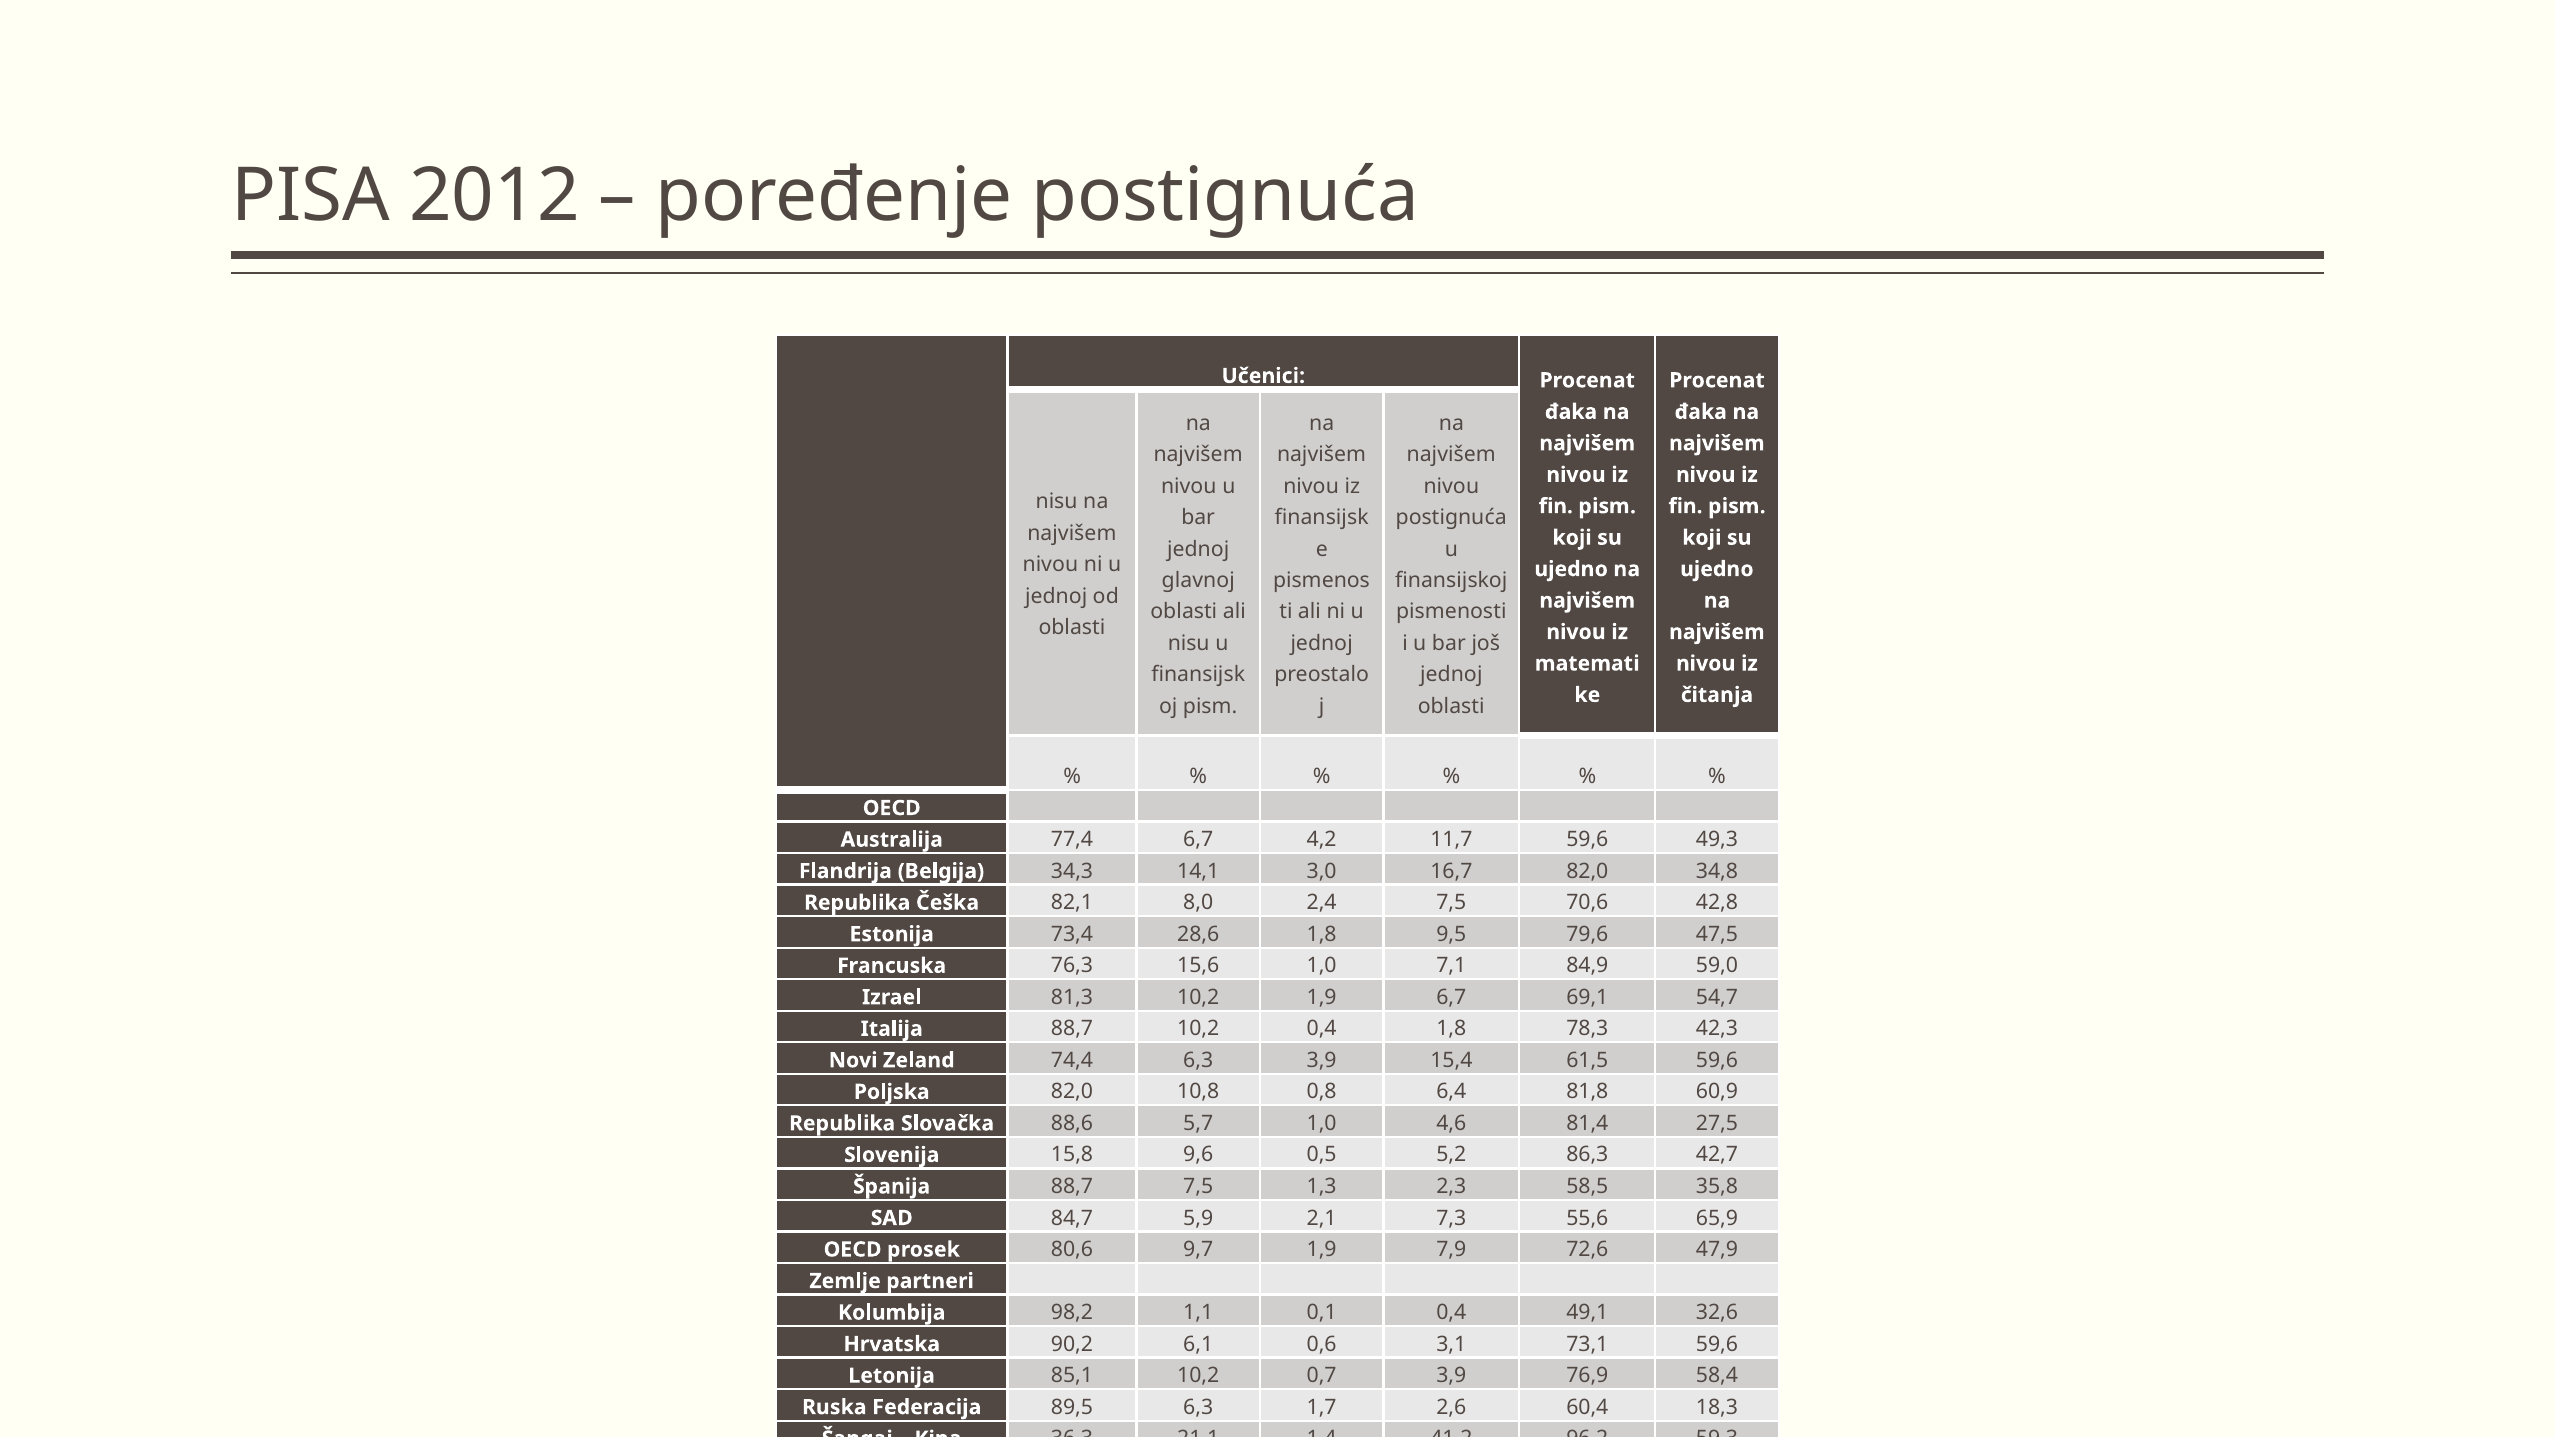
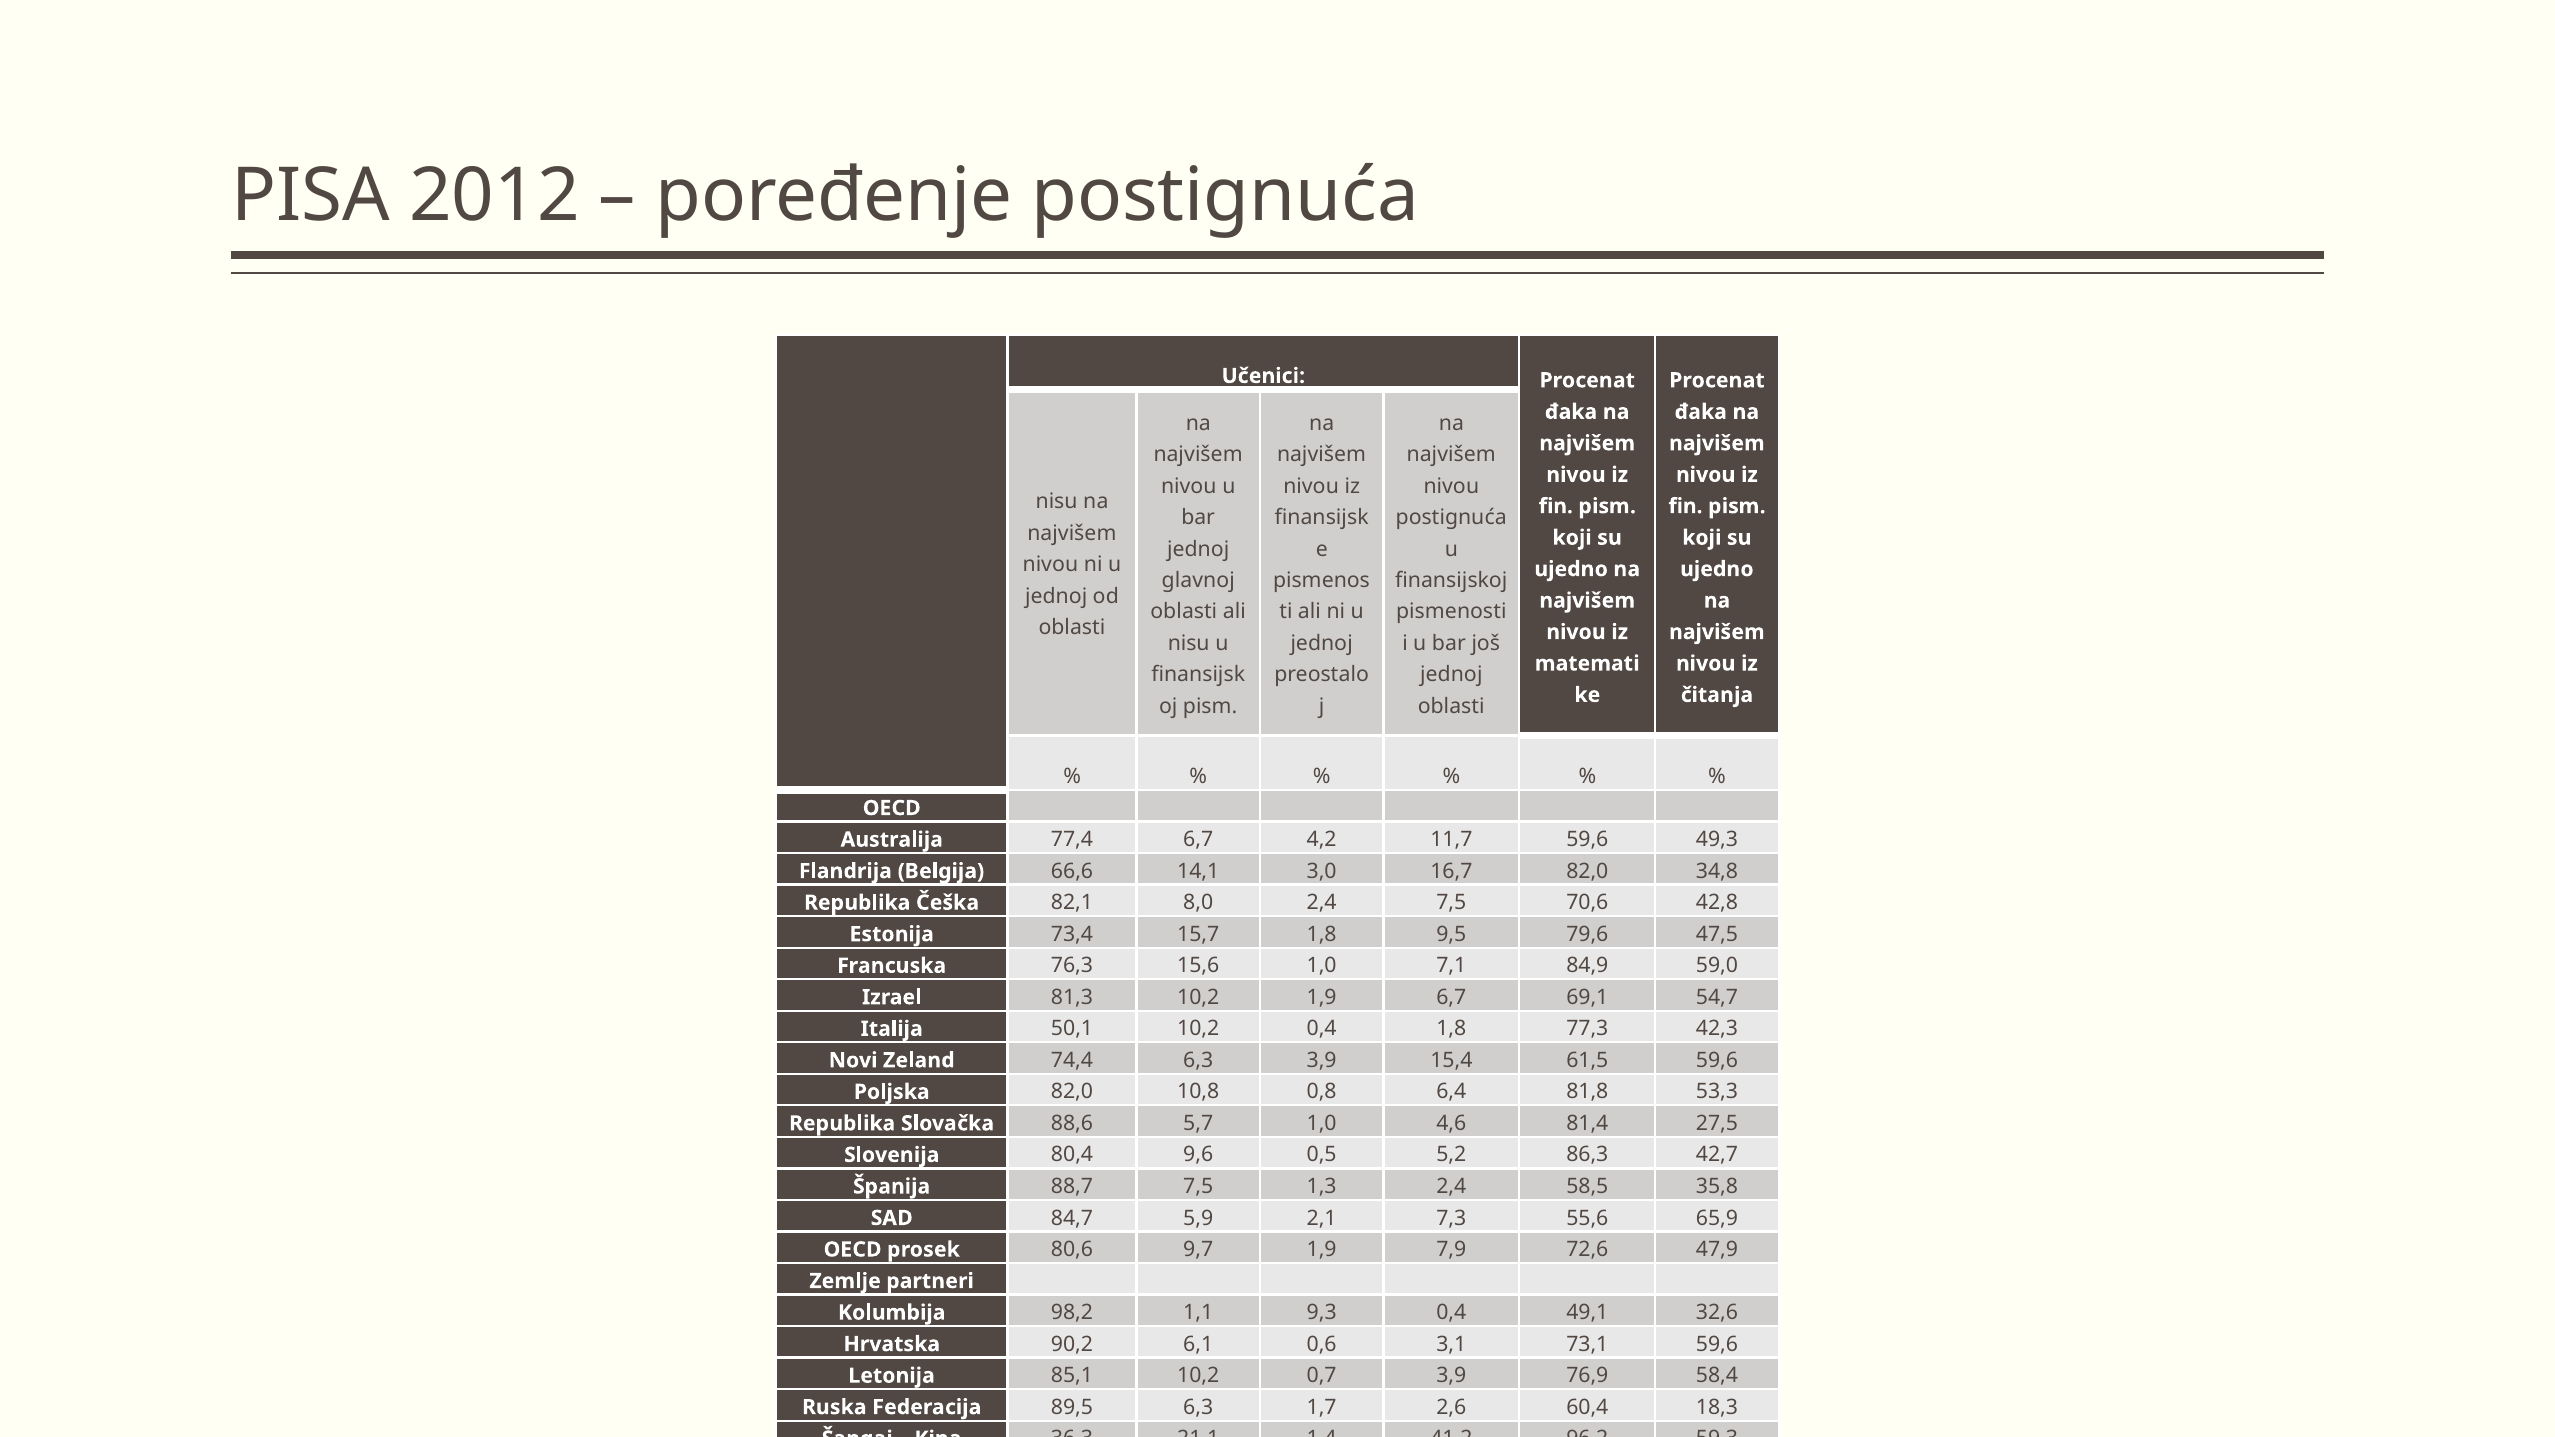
34,3: 34,3 -> 66,6 (1072, 871)
28,6: 28,6 -> 15,7 (1198, 934)
88,7: 88,7 -> 50,1 (1072, 1029)
78,3: 78,3 -> 77,3 (1587, 1029)
60,9: 60,9 -> 53,3 (1717, 1092)
15,8: 15,8 -> 80,4 (1072, 1155)
1,3 2,3: 2,3 -> 2,4 (1451, 1187)
0,1: 0,1 -> 9,3 (1322, 1313)
